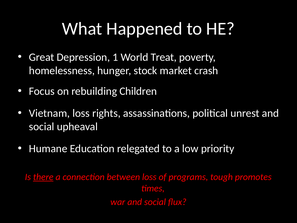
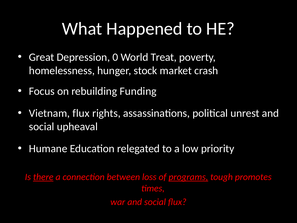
1: 1 -> 0 (115, 57)
Children: Children -> Funding (138, 91)
Vietnam loss: loss -> flux (81, 113)
programs underline: none -> present (188, 177)
